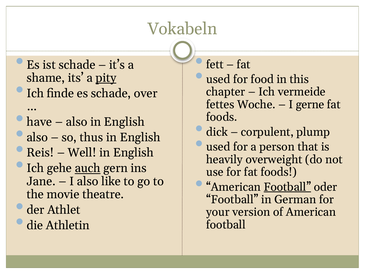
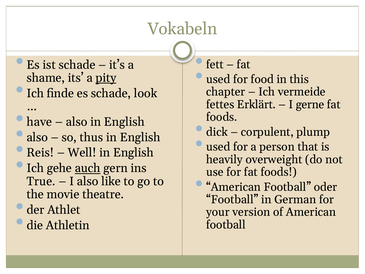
over: over -> look (146, 93)
Woche: Woche -> Erklärt (256, 104)
Jane: Jane -> True (41, 181)
Football underline: present -> none (287, 187)
